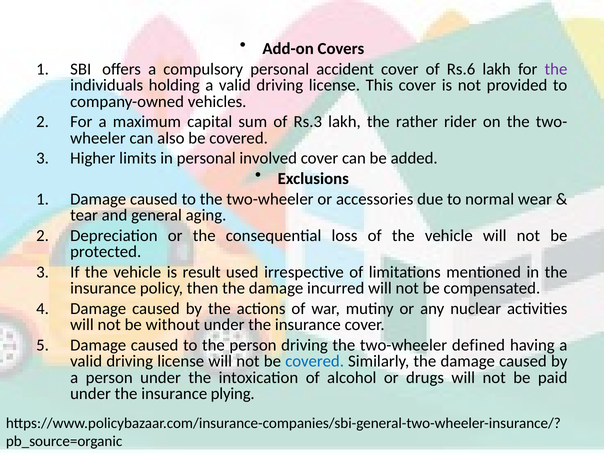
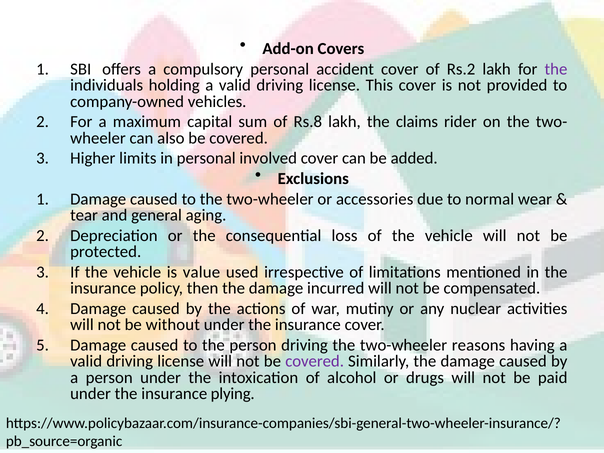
Rs.6: Rs.6 -> Rs.2 (461, 69)
Rs.3: Rs.3 -> Rs.8 (308, 122)
rather: rather -> claims (417, 122)
result: result -> value (201, 272)
defined: defined -> reasons (479, 345)
covered colour: blue -> purple (315, 361)
